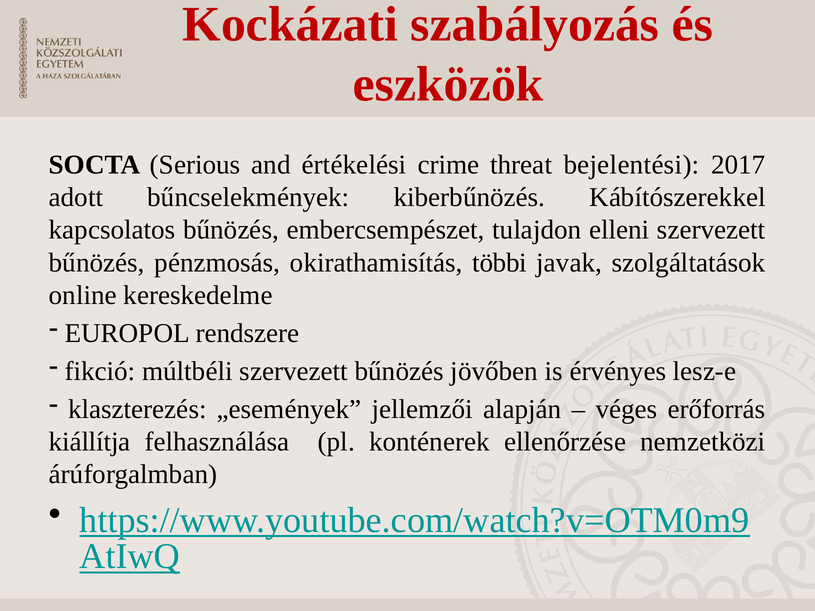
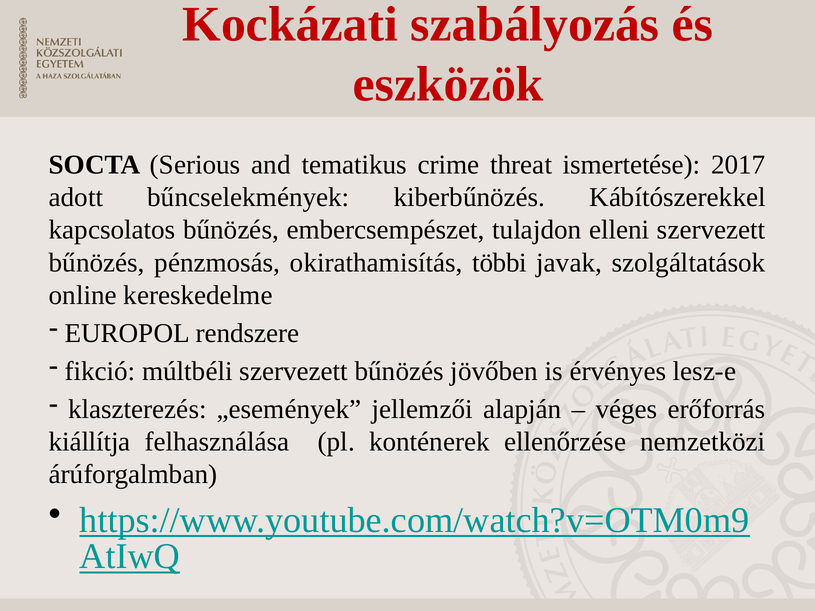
értékelési: értékelési -> tematikus (354, 165)
bejelentési: bejelentési -> ismertetése (632, 165)
